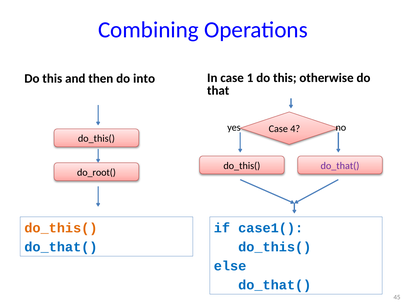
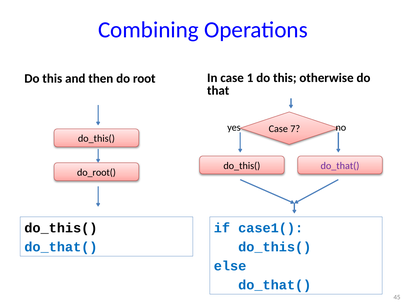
into: into -> root (144, 78)
4: 4 -> 7 (295, 129)
do_this( colour: orange -> black (61, 228)
